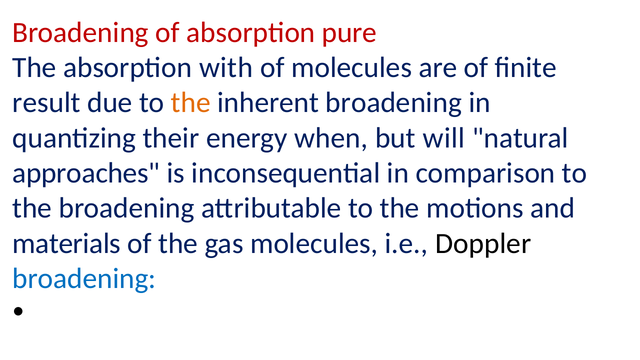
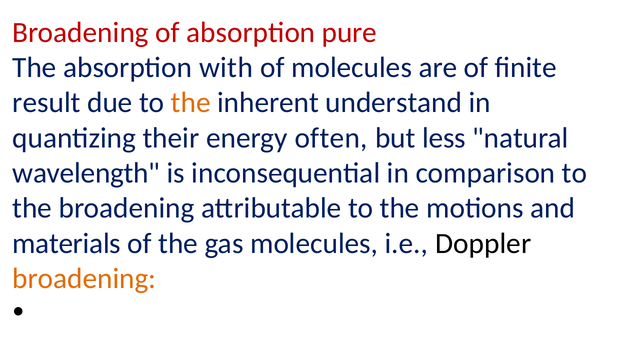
inherent broadening: broadening -> understand (394, 103)
when: when -> often (331, 138)
will: will -> less (444, 138)
approaches: approaches -> wavelength (86, 173)
broadening colour: blue -> orange (84, 279)
